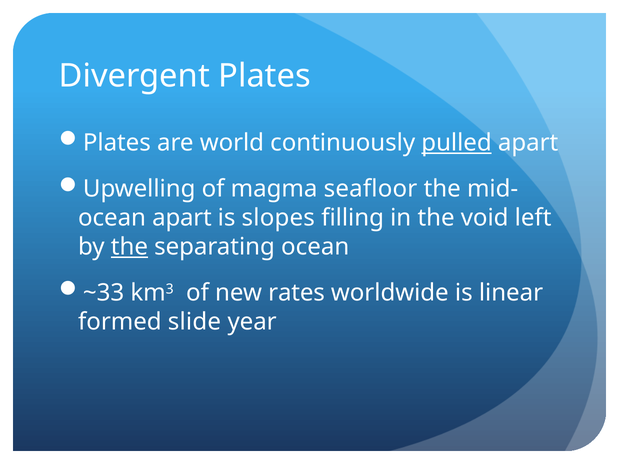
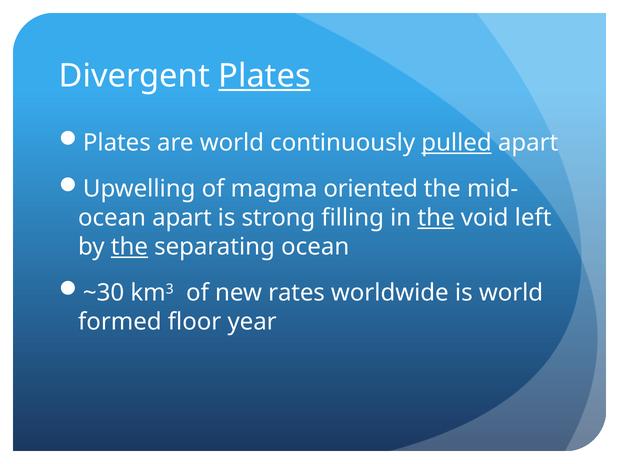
Plates underline: none -> present (265, 76)
seafloor: seafloor -> oriented (371, 189)
slopes: slopes -> strong (278, 218)
the underline: none -> present (436, 218)
~33: ~33 -> ~30 (104, 293)
is linear: linear -> world (511, 293)
slide: slide -> floor (195, 322)
